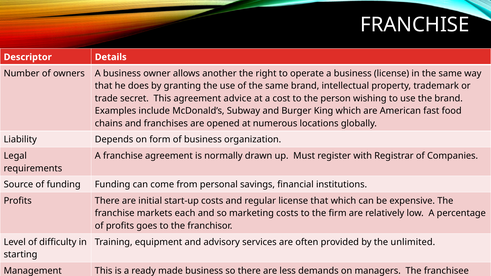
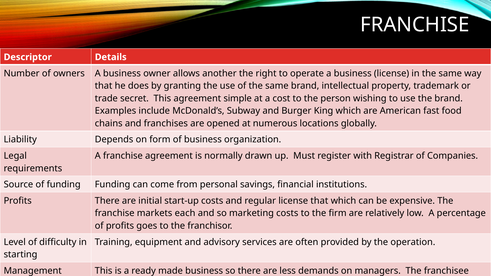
advice: advice -> simple (238, 98)
unlimited: unlimited -> operation (413, 242)
